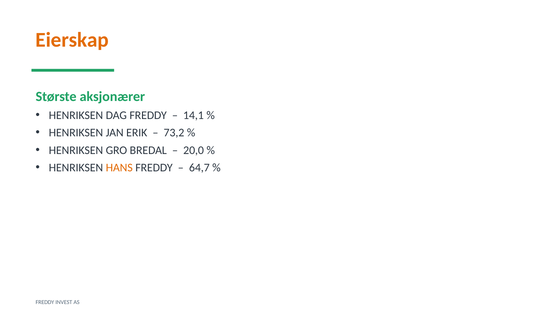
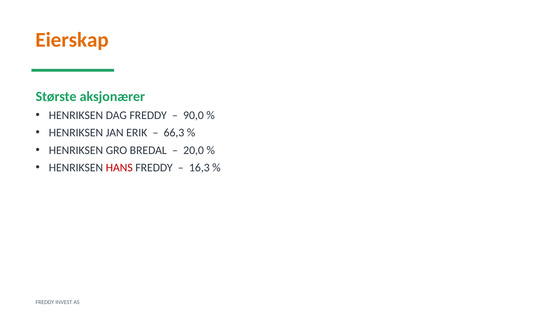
14,1: 14,1 -> 90,0 (193, 115)
73,2: 73,2 -> 66,3 (174, 133)
HANS colour: orange -> red (119, 168)
64,7: 64,7 -> 16,3 (199, 168)
